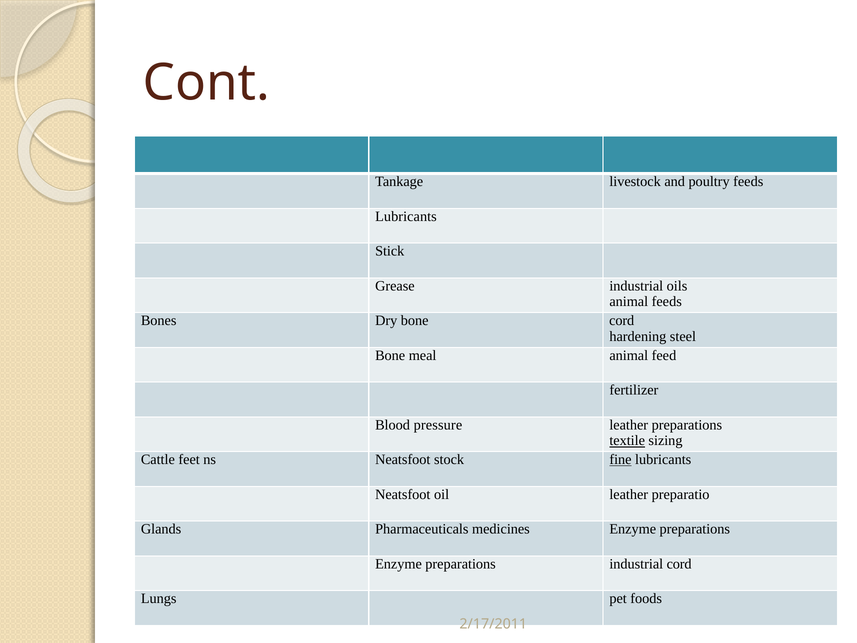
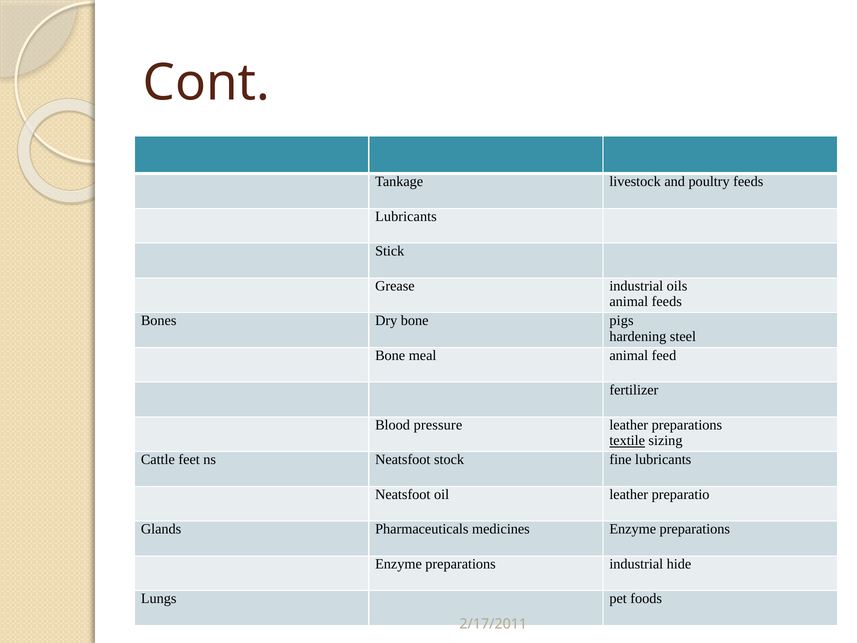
bone cord: cord -> pigs (622, 320)
fine underline: present -> none (620, 459)
industrial cord: cord -> hide (679, 564)
